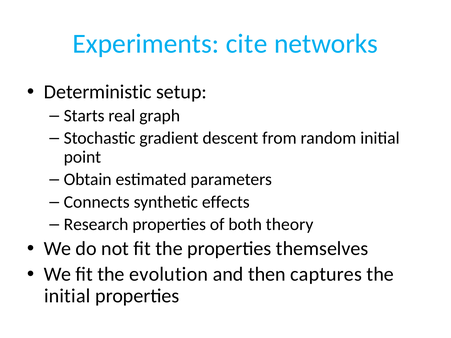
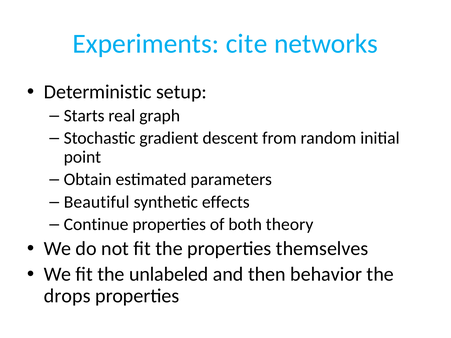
Connects: Connects -> Beautiful (97, 202)
Research: Research -> Continue (96, 225)
evolution: evolution -> unlabeled (169, 274)
captures: captures -> behavior (326, 274)
initial: initial -> drops (67, 296)
